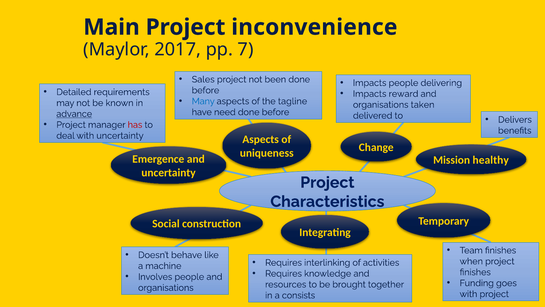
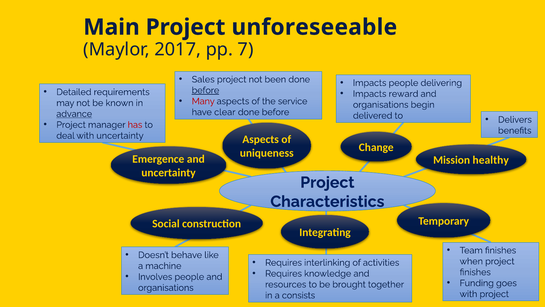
inconvenience: inconvenience -> unforeseeable (314, 27)
before underline: none -> present (206, 90)
Many colour: blue -> red (203, 101)
tagline: tagline -> service (293, 101)
taken: taken -> begin (423, 105)
need: need -> clear (225, 112)
